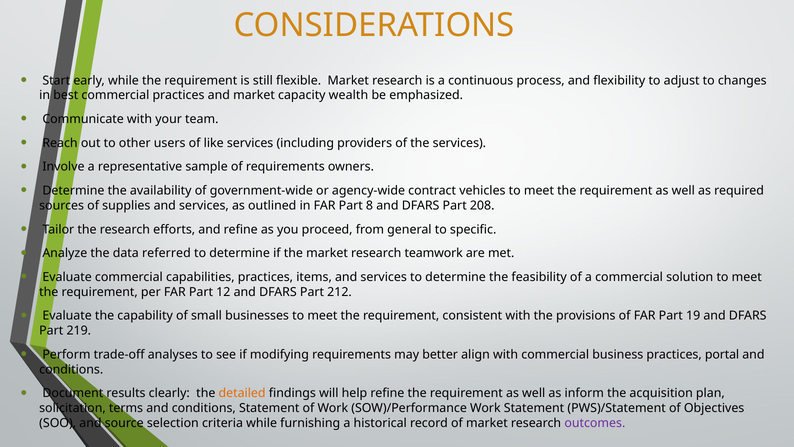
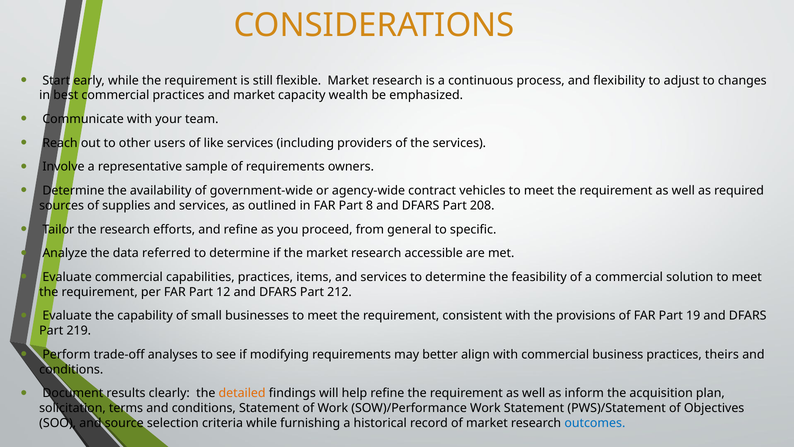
teamwork: teamwork -> accessible (434, 253)
portal: portal -> theirs (722, 354)
outcomes colour: purple -> blue (595, 423)
